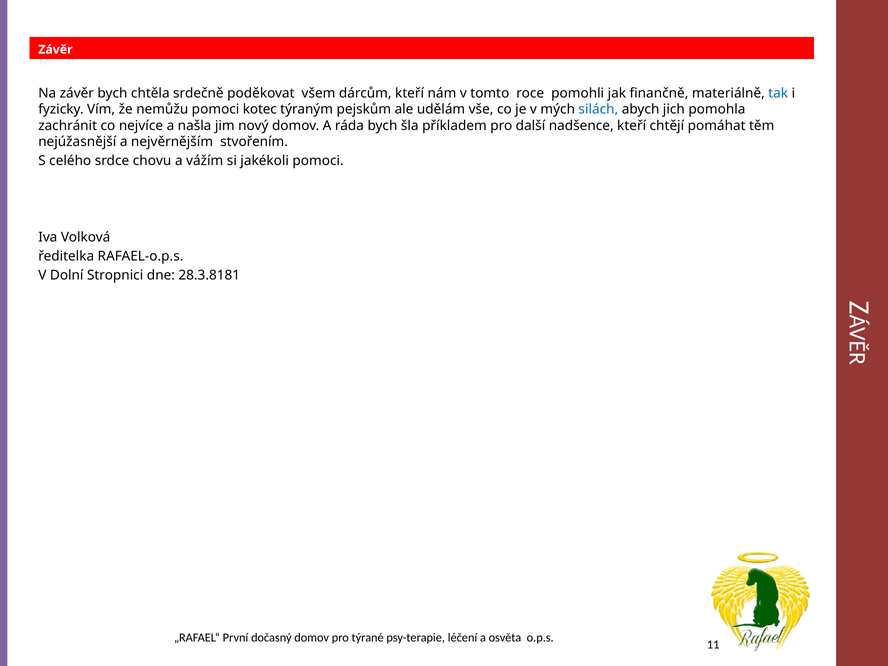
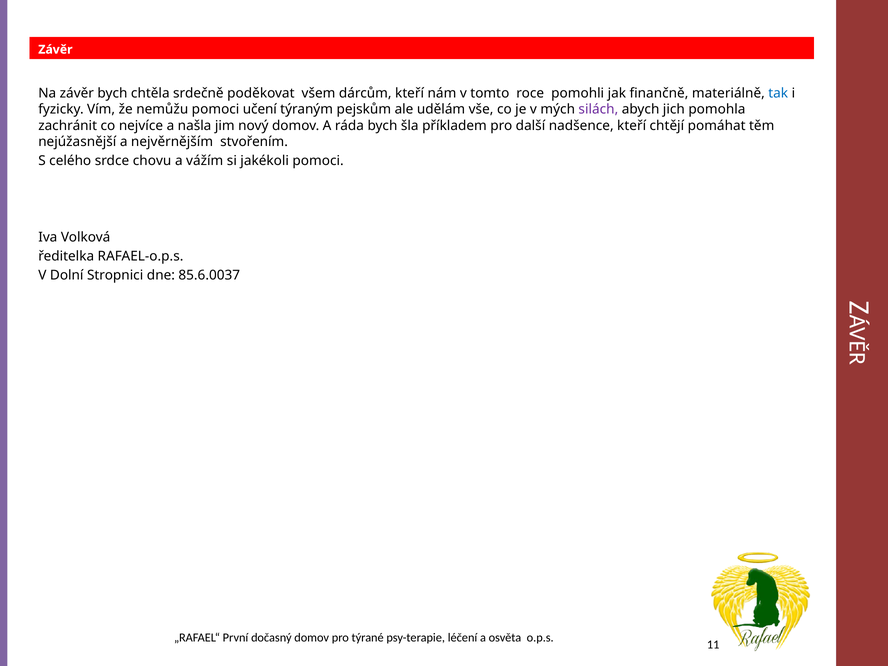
kotec: kotec -> učení (260, 109)
silách colour: blue -> purple (598, 109)
28.3.8181: 28.3.8181 -> 85.6.0037 (209, 275)
